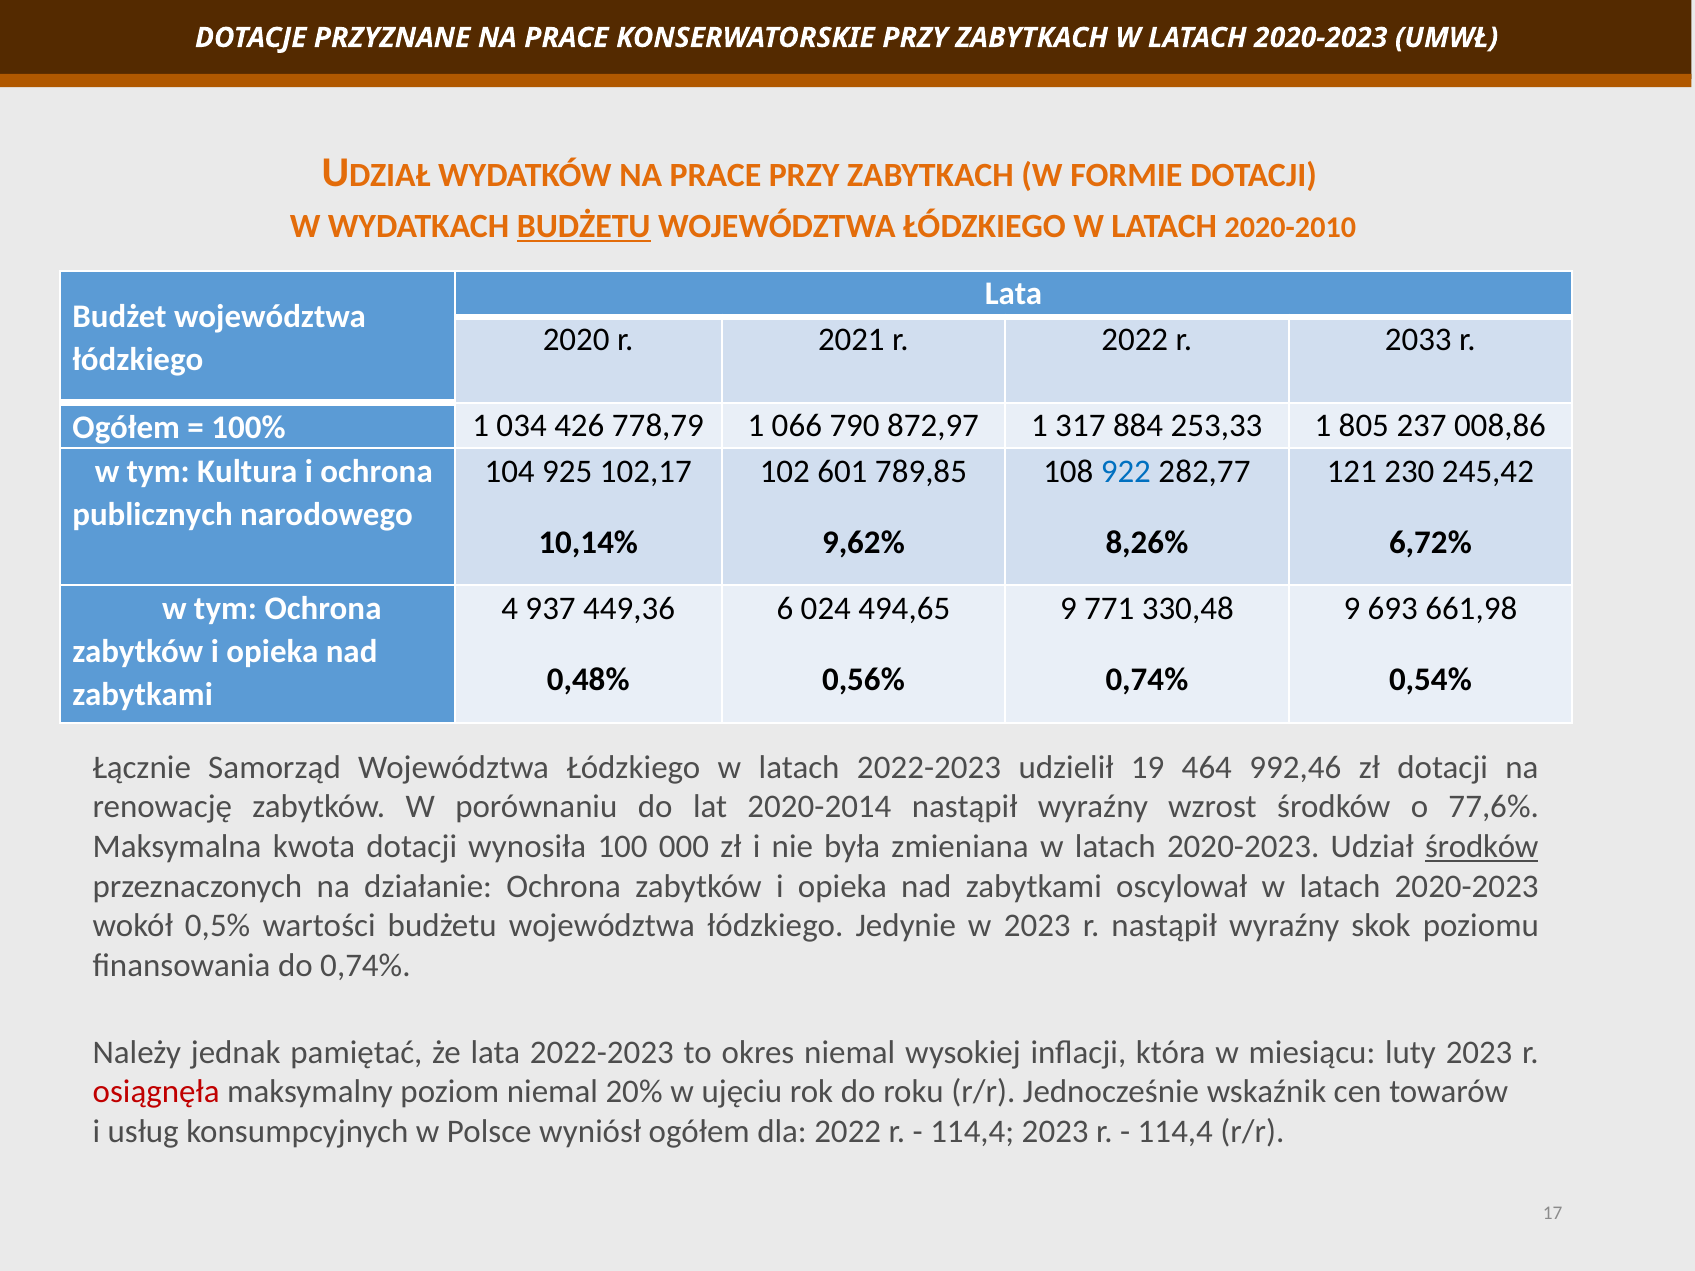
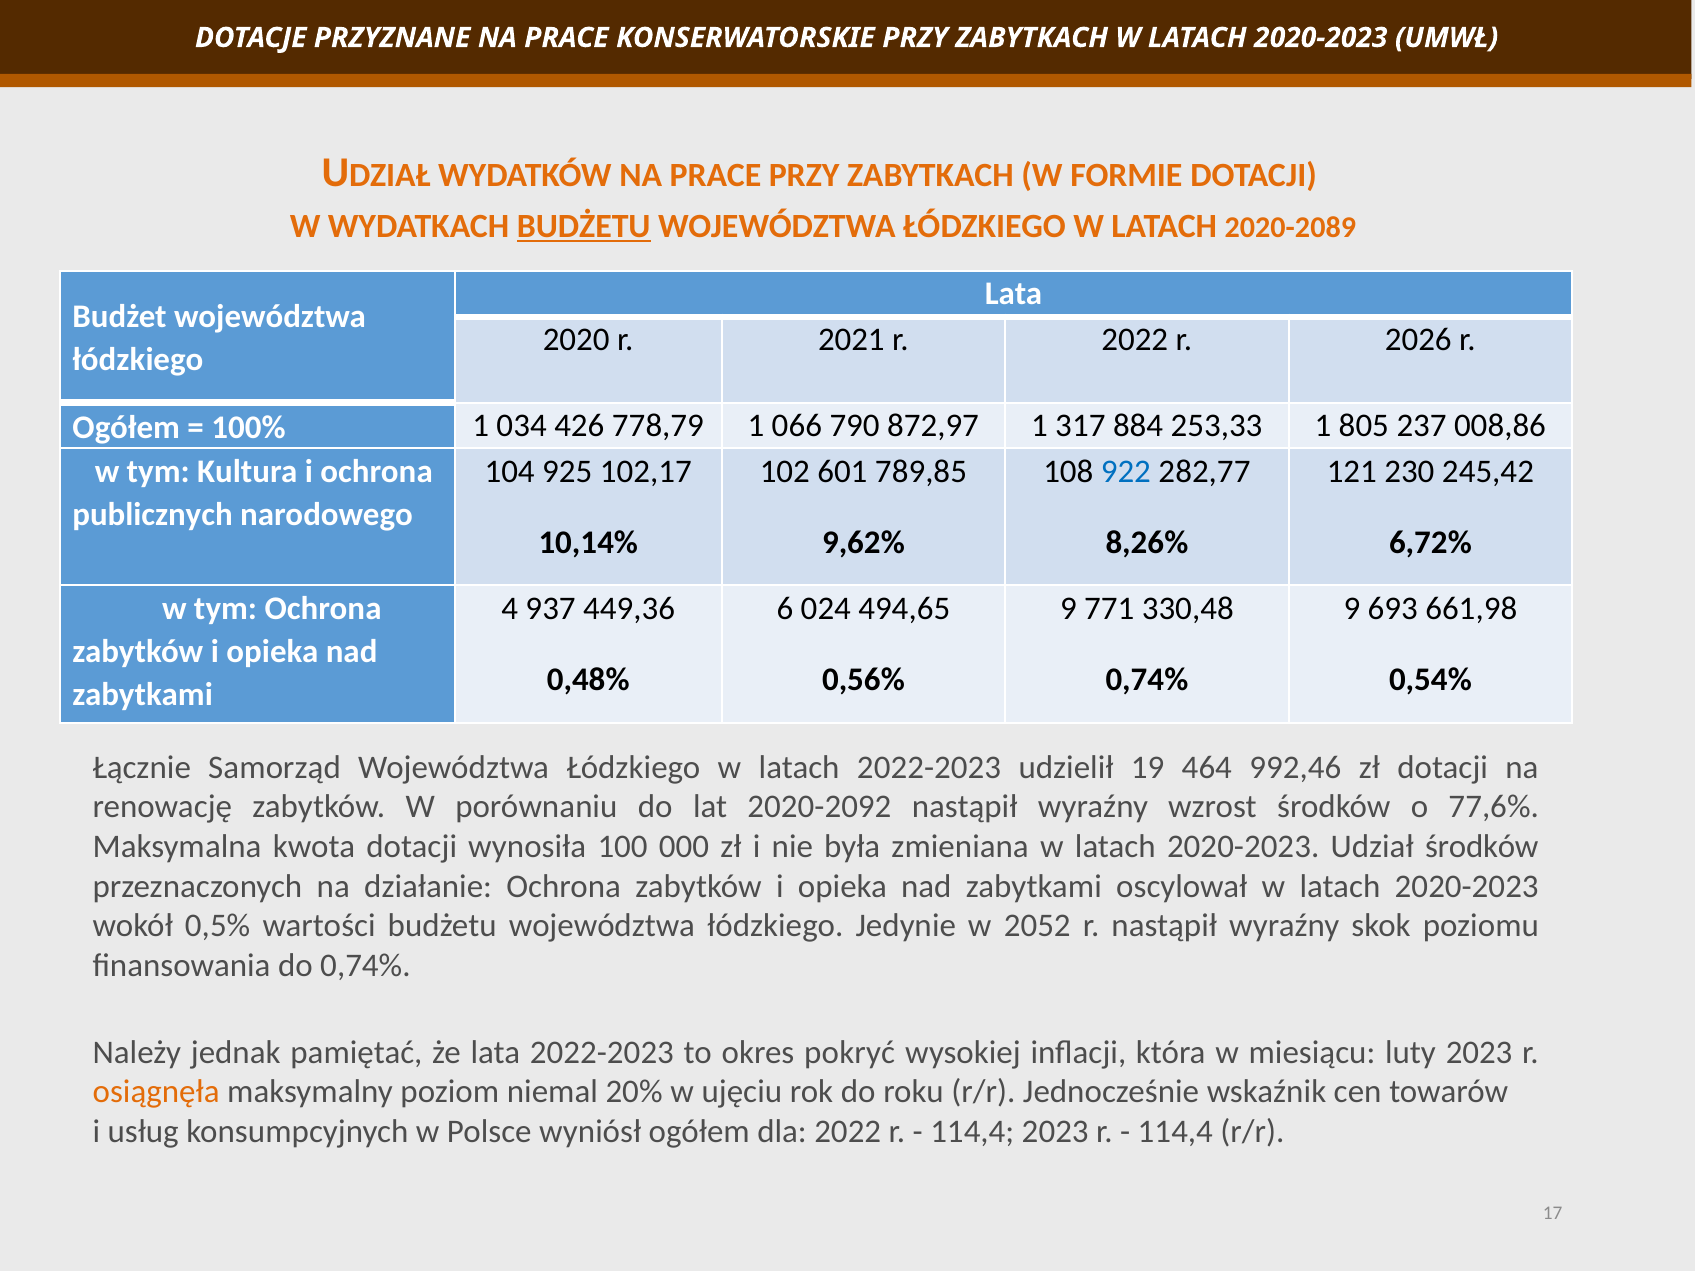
2020-2010: 2020-2010 -> 2020-2089 (1290, 227)
2033: 2033 -> 2026 (1418, 340)
2020-2014: 2020-2014 -> 2020-2092 (819, 807)
środków underline: present -> none (1482, 847)
w 2023: 2023 -> 2052 (1037, 926)
okres niemal: niemal -> pokryć (850, 1052)
osiągnęła colour: red -> orange (156, 1092)
